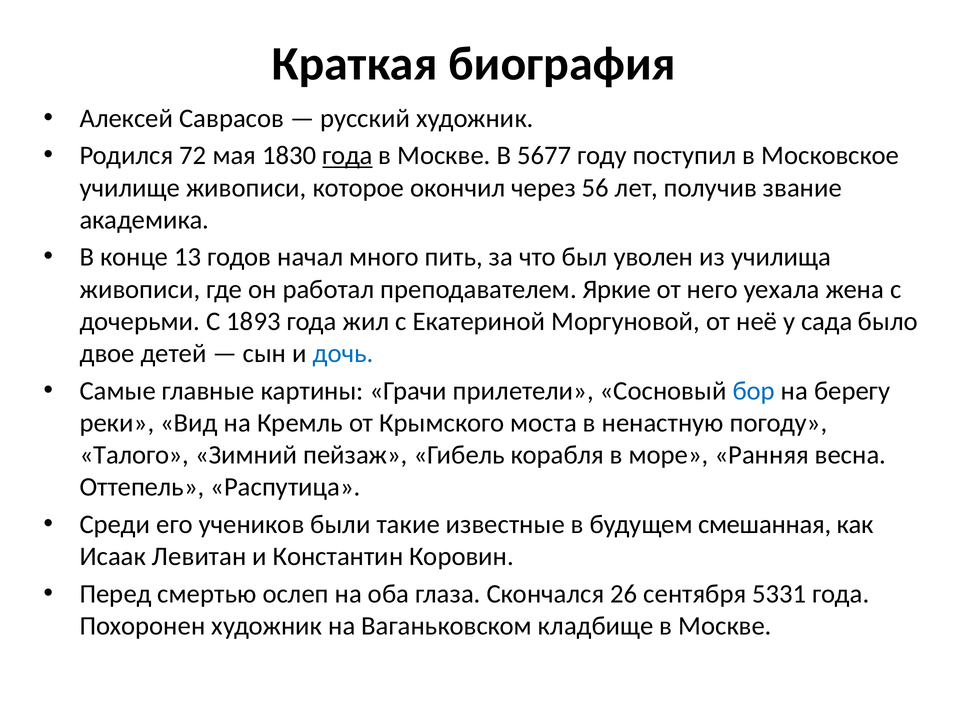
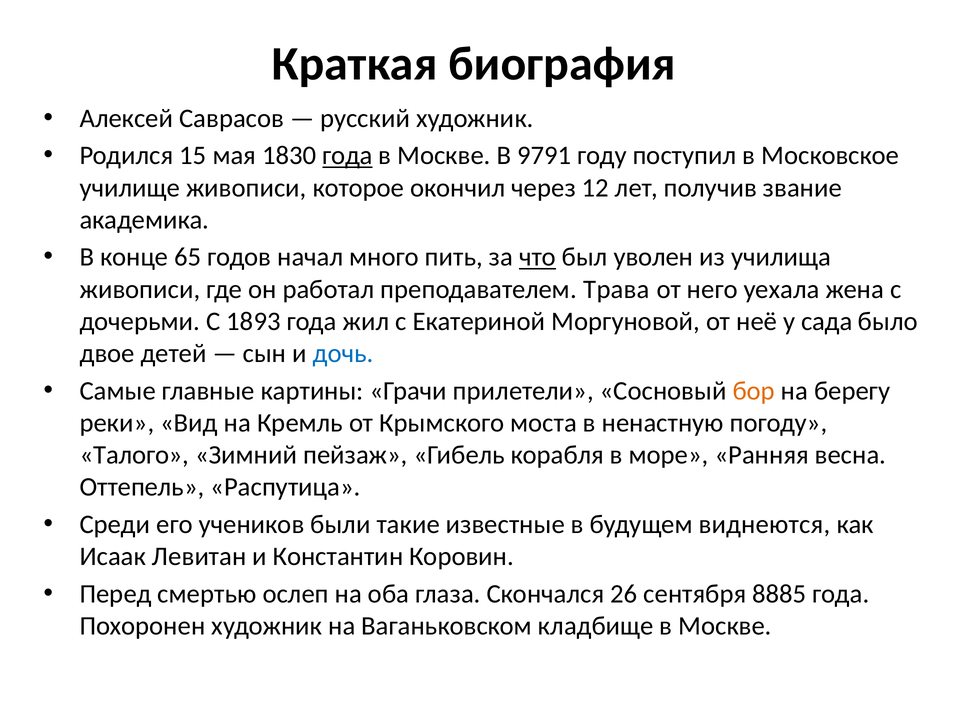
72: 72 -> 15 (193, 156)
5677: 5677 -> 9791 (544, 156)
56: 56 -> 12 (595, 188)
13: 13 -> 65 (188, 257)
что underline: none -> present (538, 257)
Яркие: Яркие -> Трава (617, 289)
бор colour: blue -> orange (754, 391)
смешанная: смешанная -> виднеются (764, 524)
5331: 5331 -> 8885 (779, 594)
